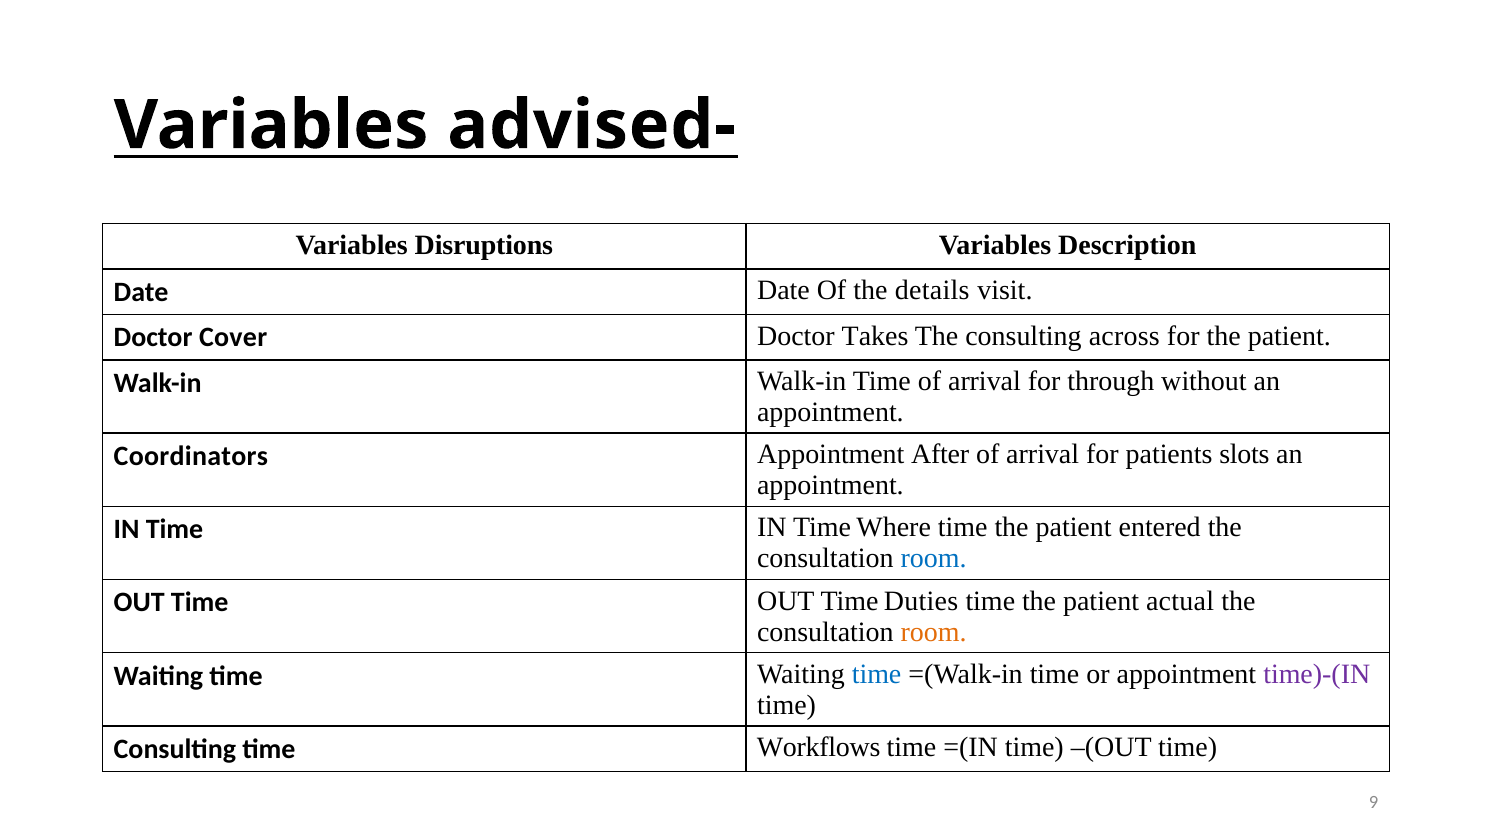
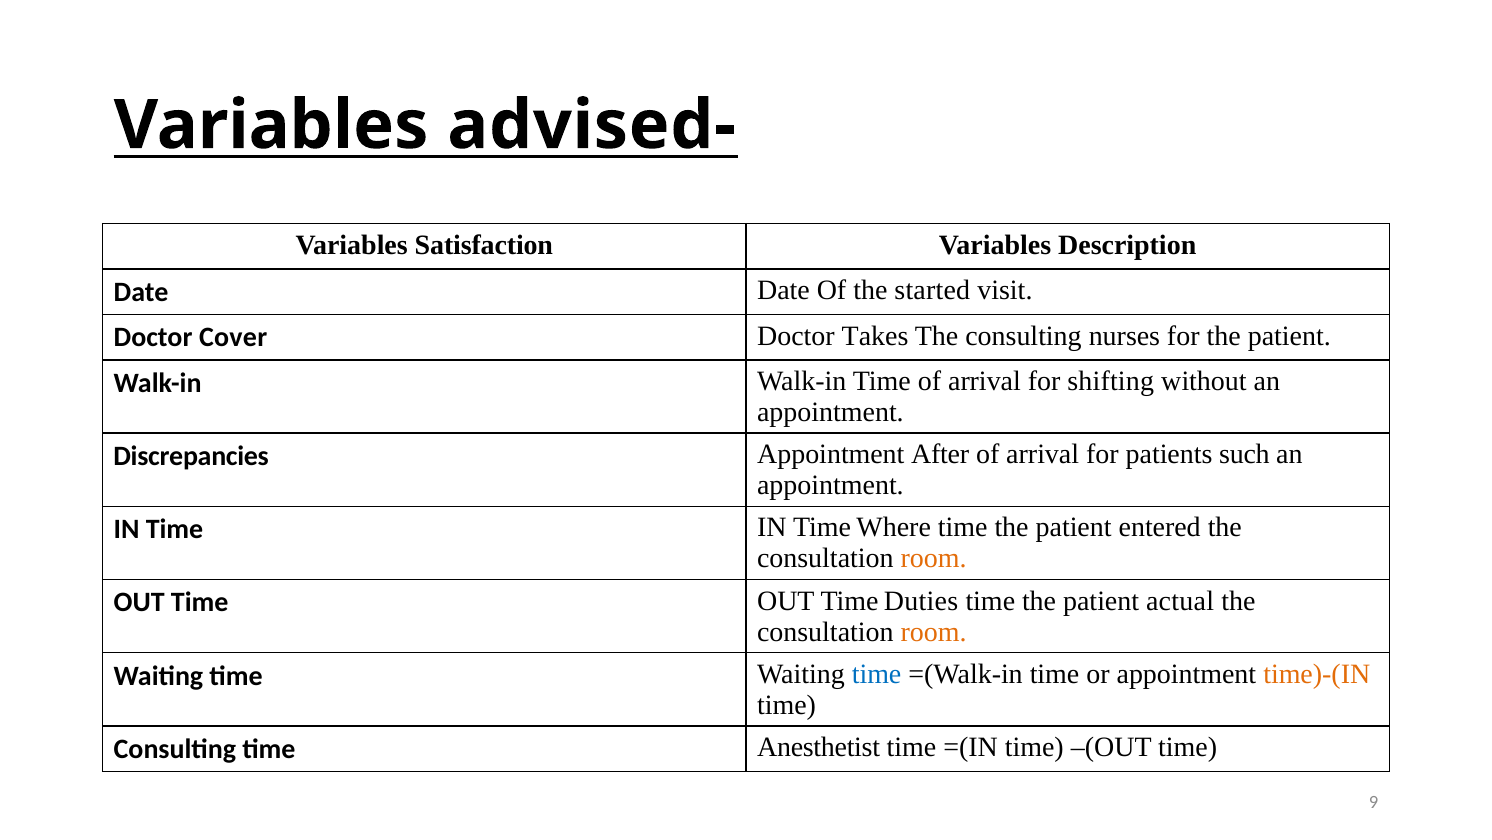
Disruptions: Disruptions -> Satisfaction (484, 245)
details: details -> started (932, 290)
across: across -> nurses (1124, 335)
through: through -> shifting (1111, 381)
Coordinators: Coordinators -> Discrepancies (191, 456)
slots: slots -> such (1244, 454)
room colour: blue -> orange (934, 558)
time)-(IN colour: purple -> orange (1317, 674)
Workflows: Workflows -> Anesthetist (819, 747)
